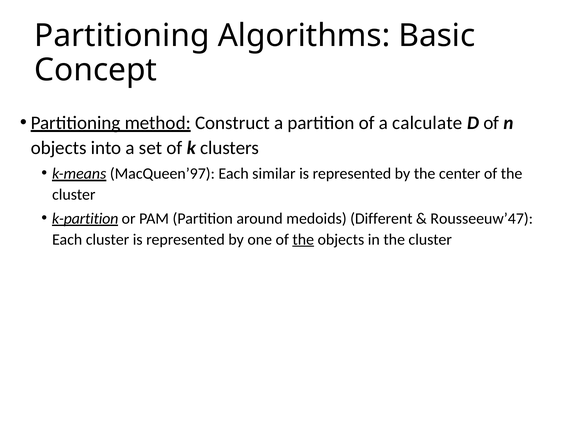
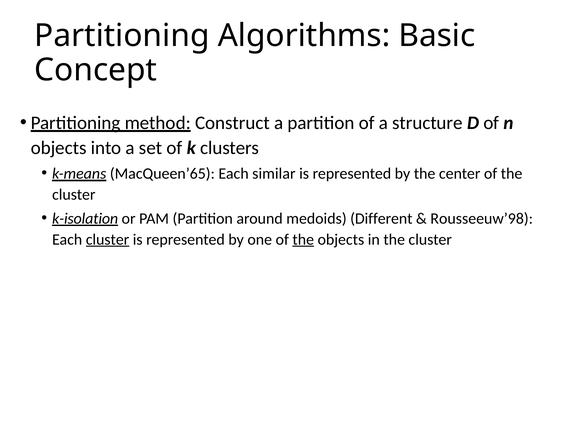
calculate: calculate -> structure (427, 123)
MacQueen’97: MacQueen’97 -> MacQueen’65 (162, 173)
k-partition: k-partition -> k-isolation (85, 218)
Rousseeuw’47: Rousseeuw’47 -> Rousseeuw’98 (482, 218)
cluster underline: none -> present (108, 239)
